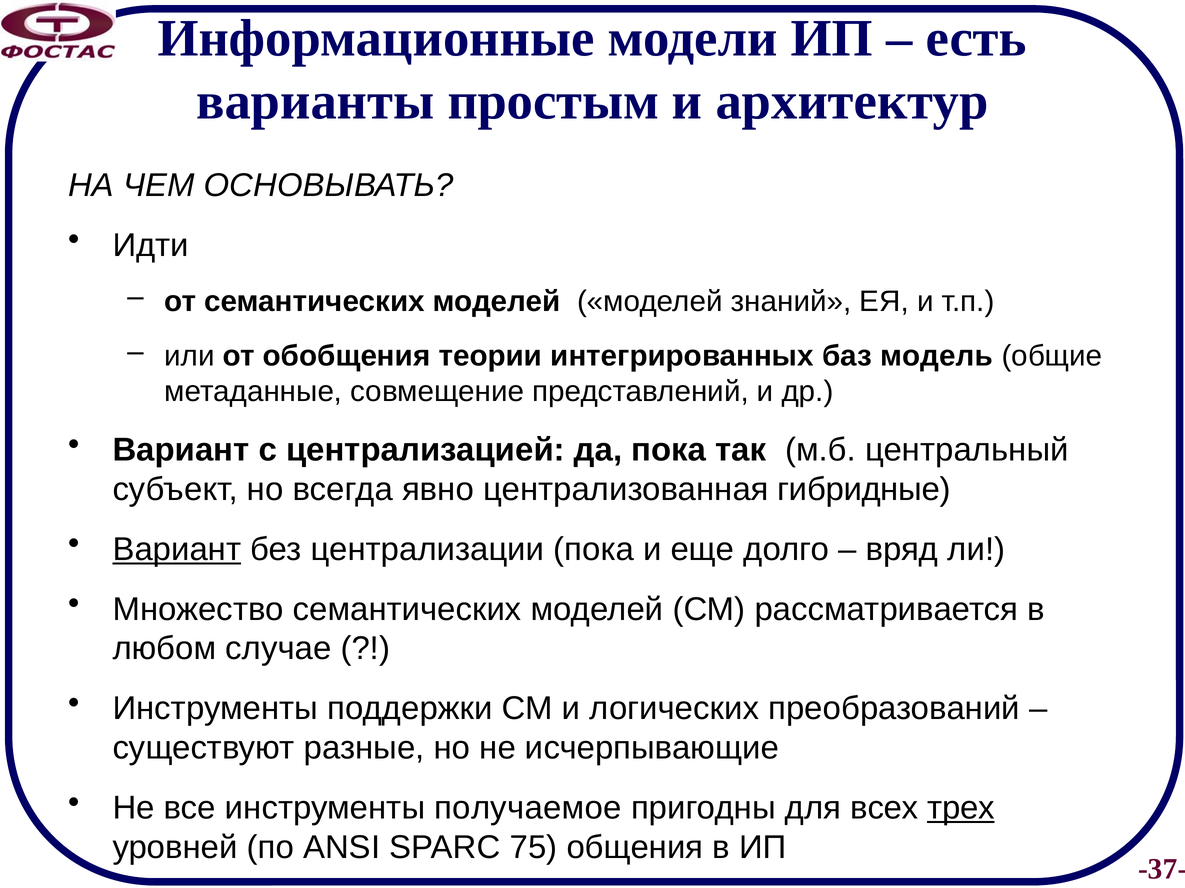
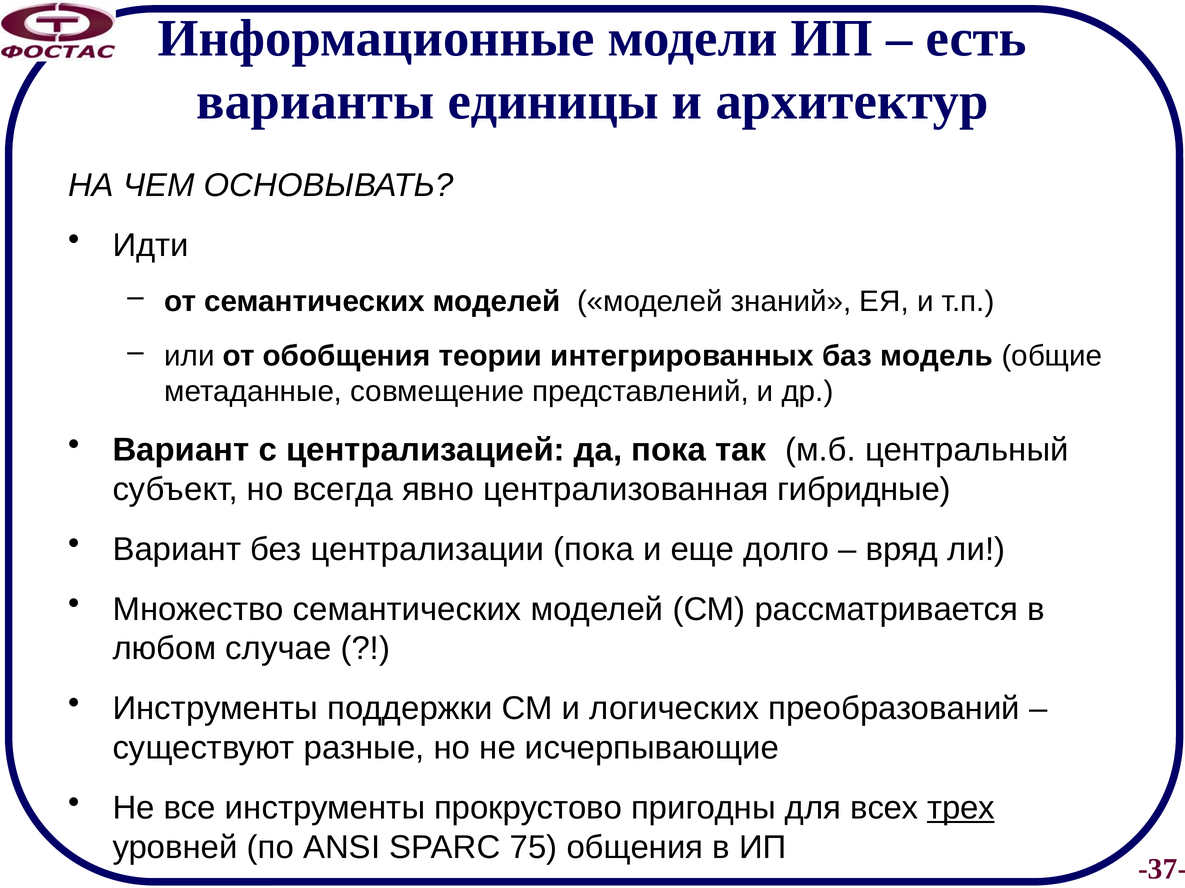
простым: простым -> единицы (553, 101)
Вариант underline: present -> none (177, 550)
получаемое: получаемое -> прокрустово (528, 809)
